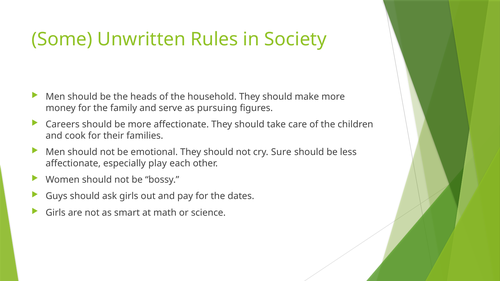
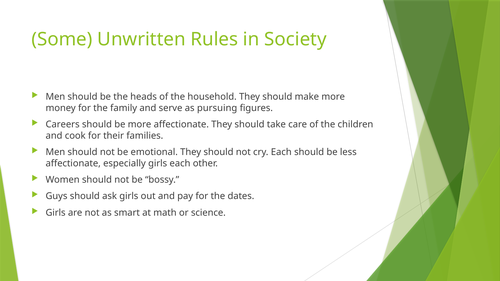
cry Sure: Sure -> Each (281, 152)
especially play: play -> girls (158, 163)
